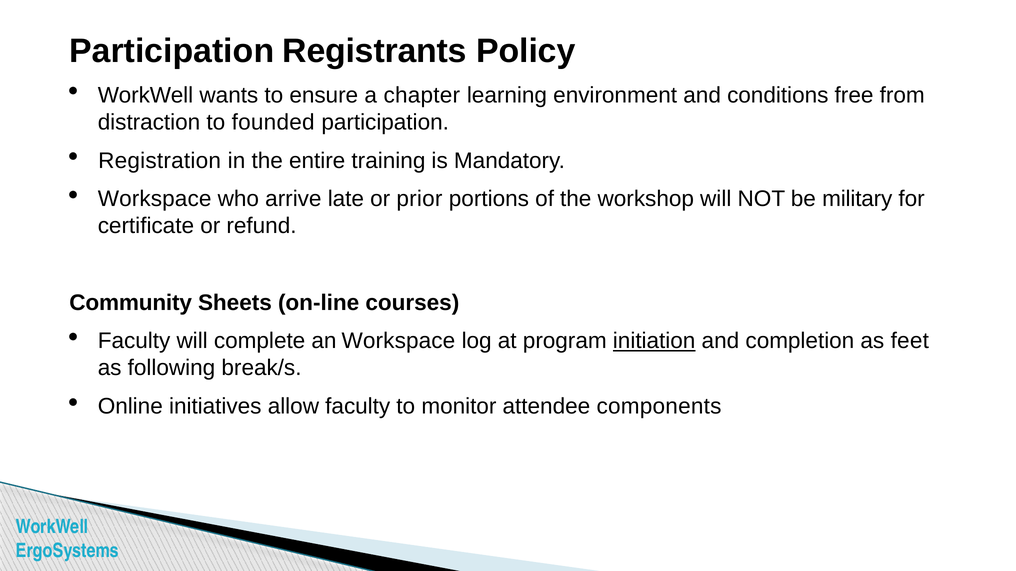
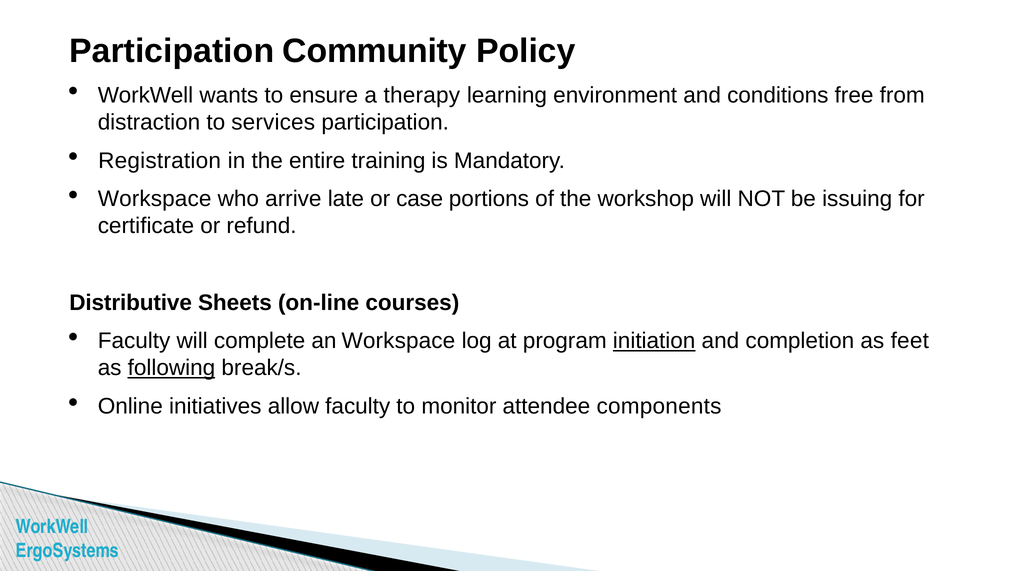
Registrants: Registrants -> Community (375, 51)
chapter: chapter -> therapy (422, 95)
founded: founded -> services (273, 122)
prior: prior -> case (420, 199)
military: military -> issuing (857, 199)
Community: Community -> Distributive (131, 303)
following underline: none -> present (171, 368)
